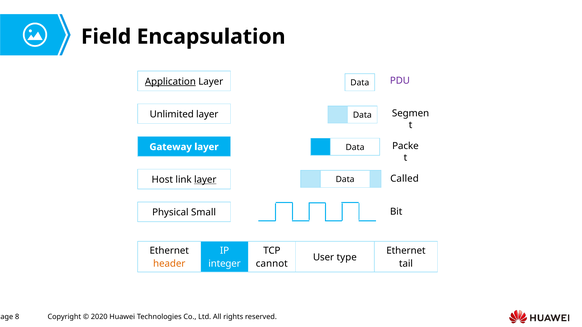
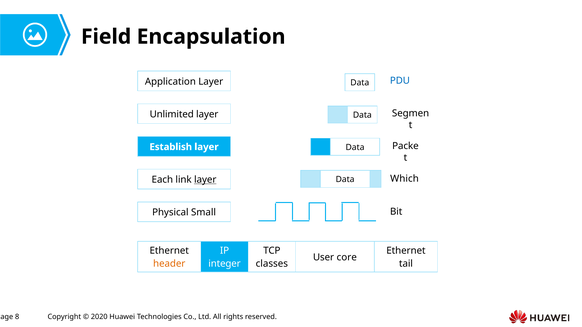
PDU colour: purple -> blue (400, 81)
Application underline: present -> none (170, 82)
Gateway: Gateway -> Establish (171, 147)
Called: Called -> Which (404, 179)
Host: Host -> Each (162, 180)
type: type -> core (347, 257)
cannot: cannot -> classes (272, 264)
